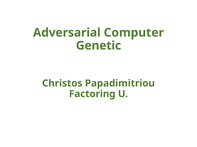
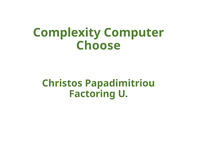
Adversarial: Adversarial -> Complexity (67, 33)
Genetic: Genetic -> Choose (98, 46)
